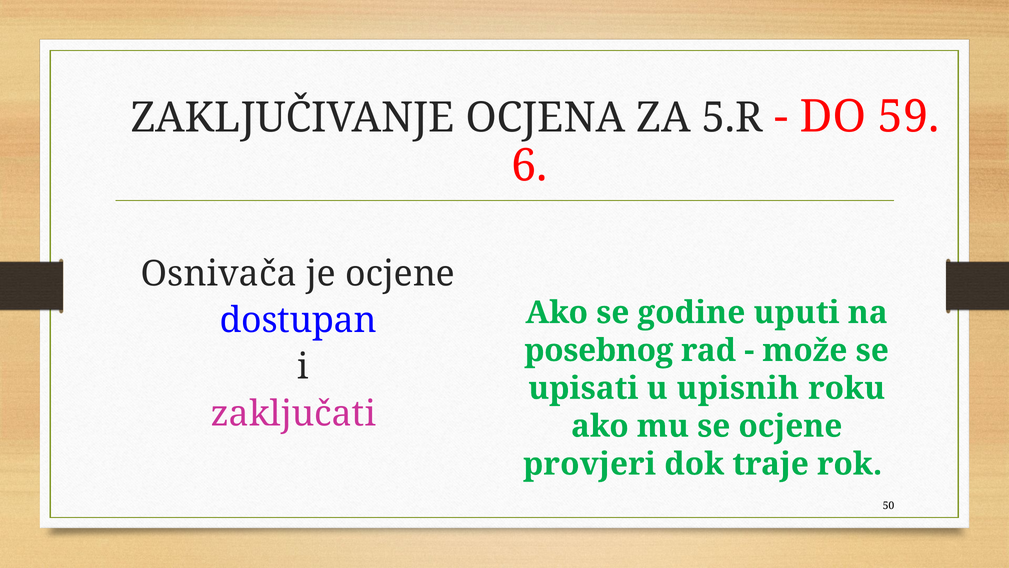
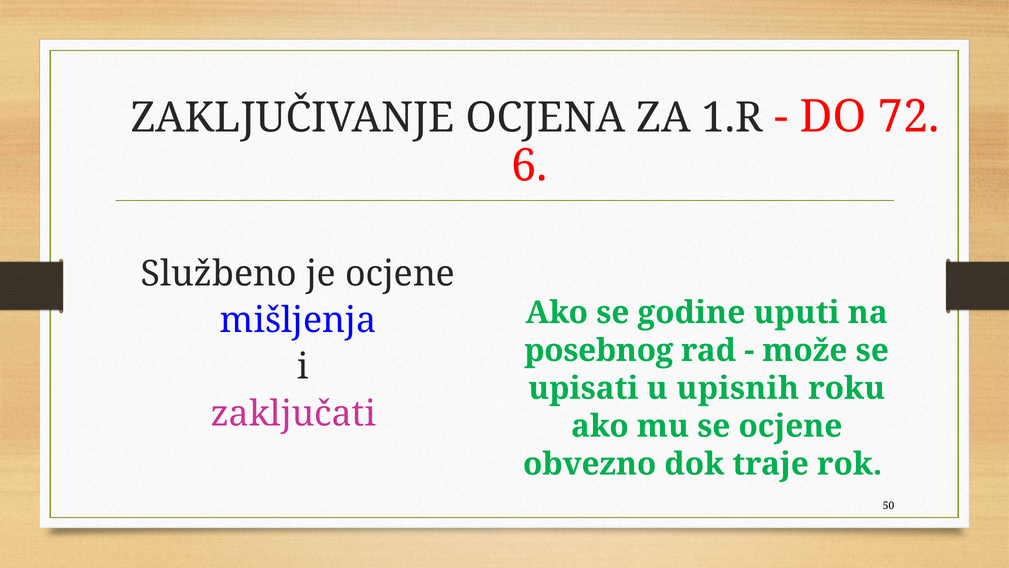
5.R: 5.R -> 1.R (732, 118)
59: 59 -> 72 (909, 117)
Osnivača: Osnivača -> Službeno (219, 274)
dostupan: dostupan -> mišljenja (298, 320)
provjeri: provjeri -> obvezno (590, 464)
